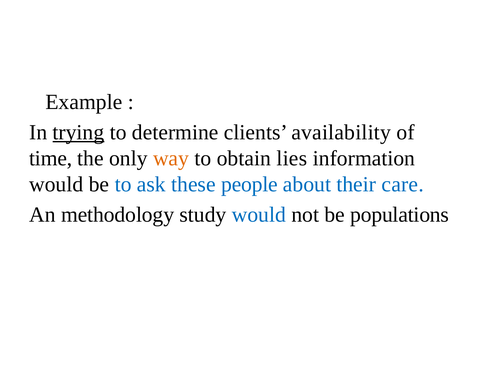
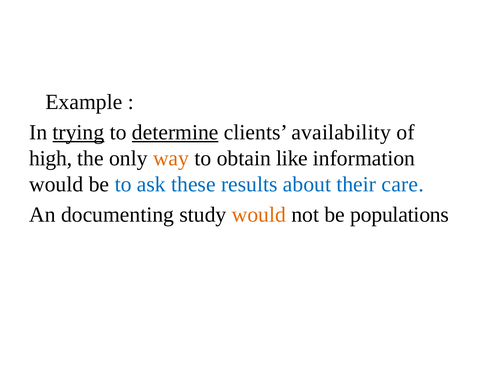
determine underline: none -> present (175, 132)
time: time -> high (51, 158)
lies: lies -> like (292, 158)
people: people -> results (249, 184)
methodology: methodology -> documenting (118, 215)
would colour: blue -> orange (259, 215)
